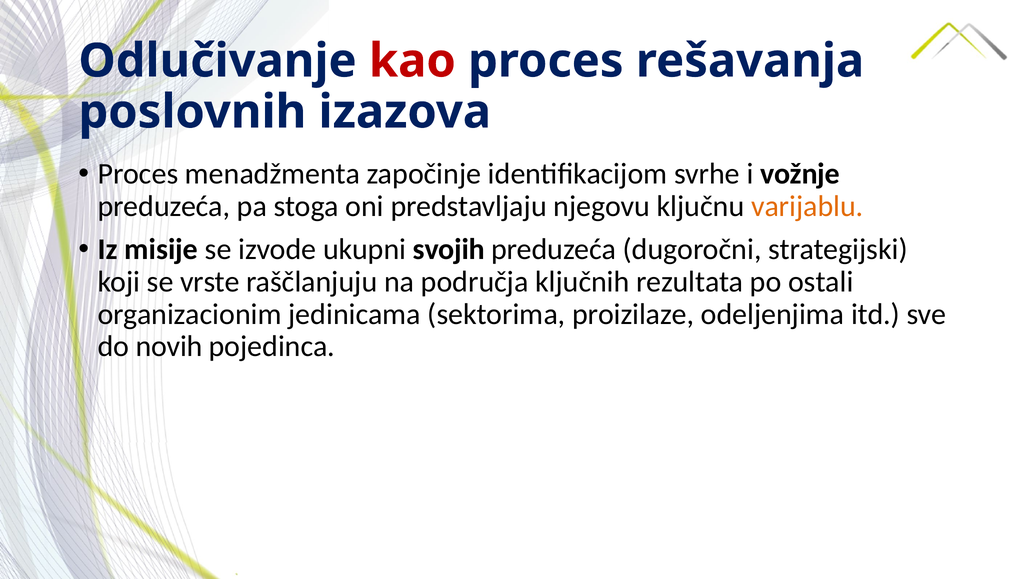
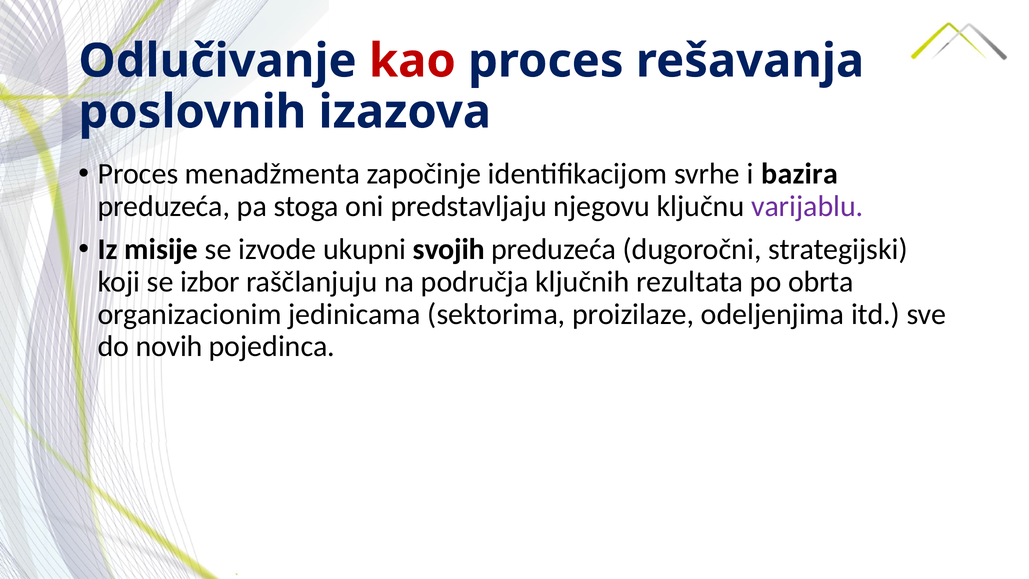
vožnje: vožnje -> bazira (800, 174)
varijablu colour: orange -> purple (807, 206)
vrste: vrste -> izbor (210, 282)
ostali: ostali -> obrta (821, 282)
